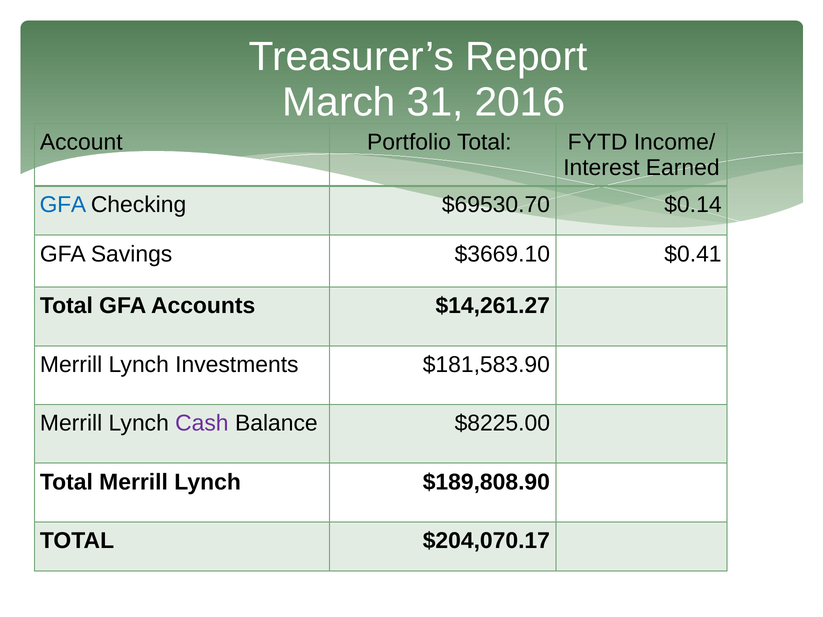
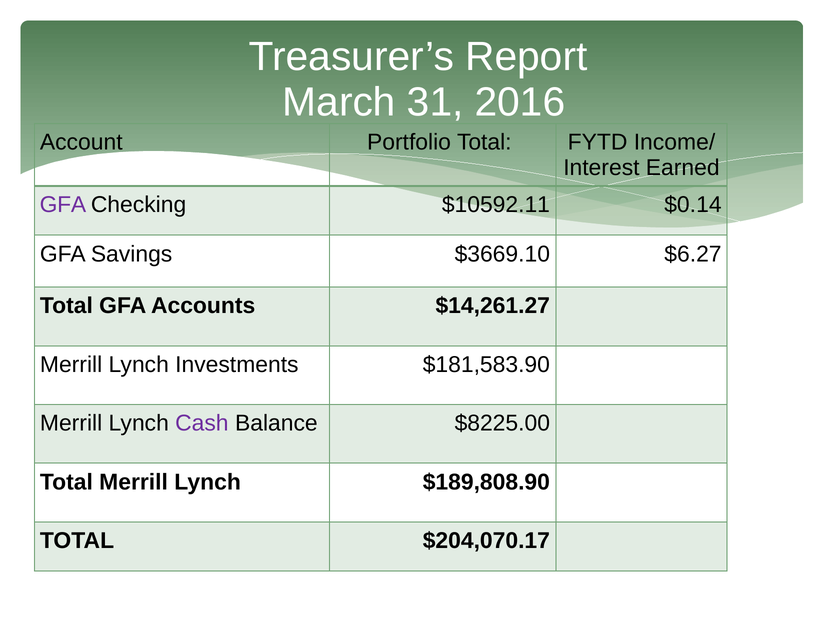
GFA colour: blue -> purple (63, 205)
$69530.70: $69530.70 -> $10592.11 (496, 205)
$0.41: $0.41 -> $6.27 (693, 254)
